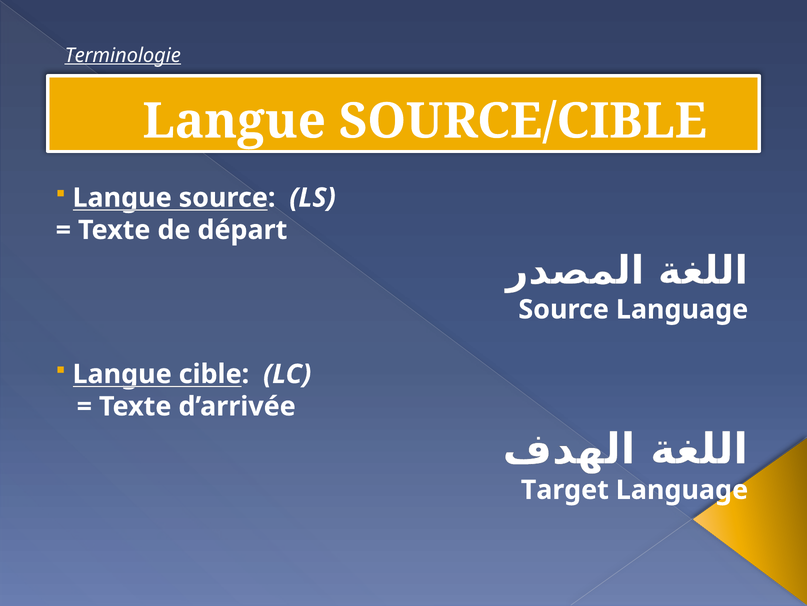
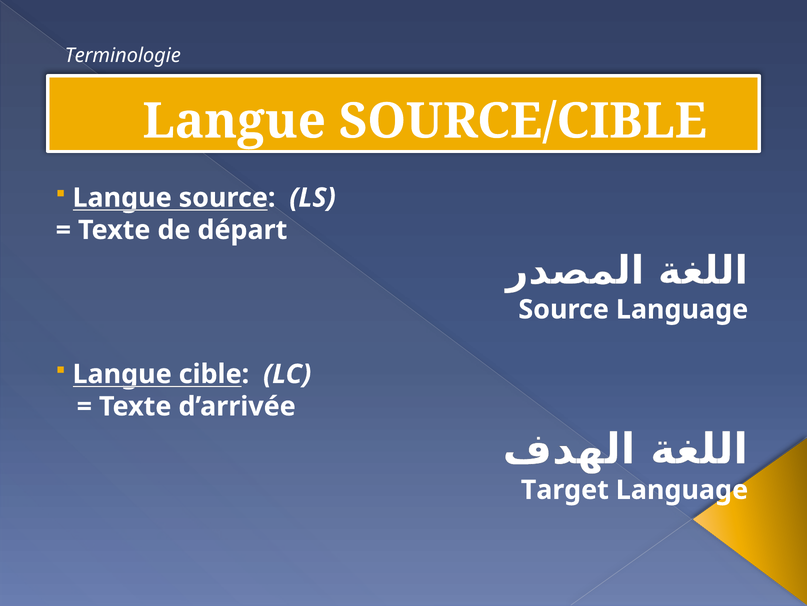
Terminologie underline: present -> none (123, 55)
